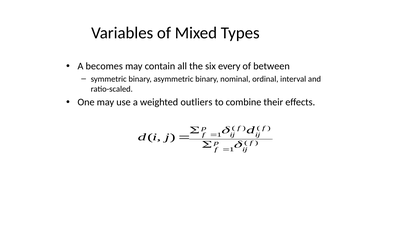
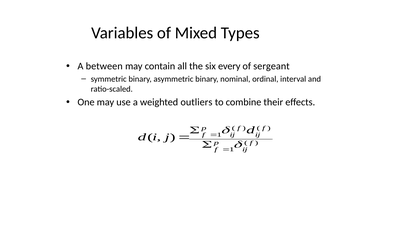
becomes: becomes -> between (104, 66)
between: between -> sergeant (271, 66)
